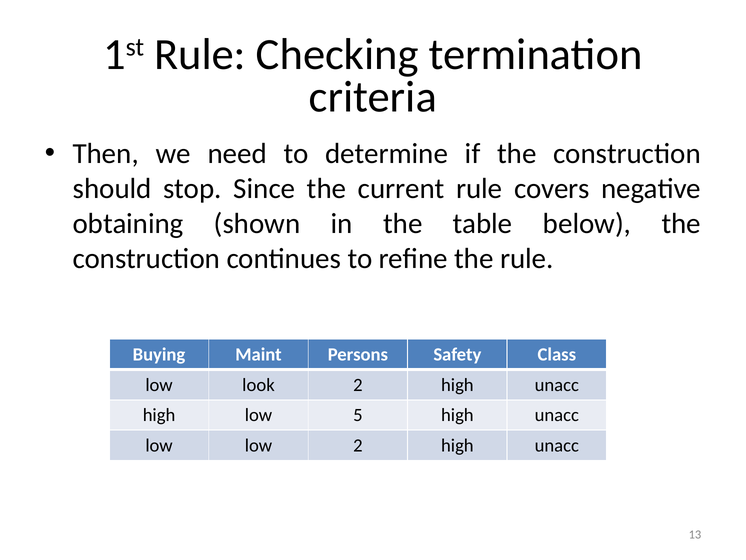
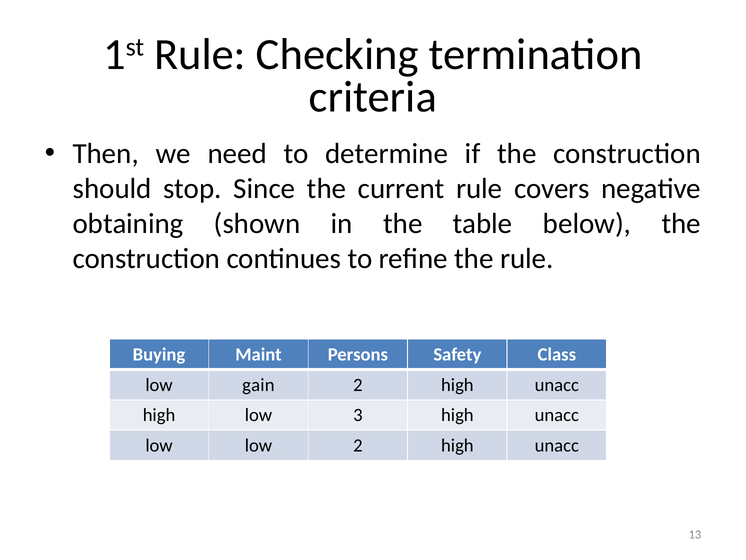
look: look -> gain (258, 385)
5: 5 -> 3 (358, 415)
